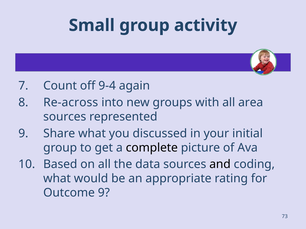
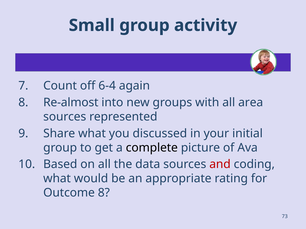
9-4: 9-4 -> 6-4 (107, 86)
Re-across: Re-across -> Re-almost (71, 103)
and colour: black -> red (220, 165)
Outcome 9: 9 -> 8 (104, 193)
